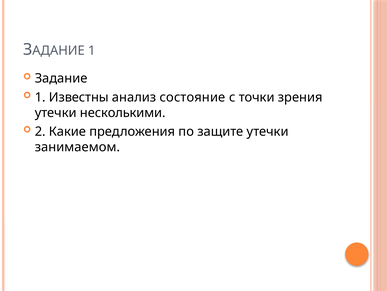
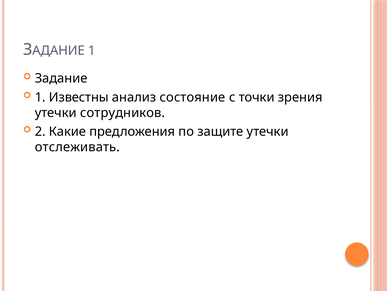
несколькими: несколькими -> сотрудников (123, 112)
занимаемом: занимаемом -> отслеживать (77, 147)
